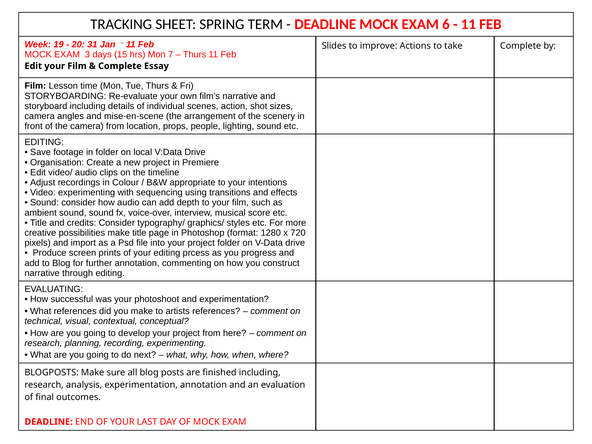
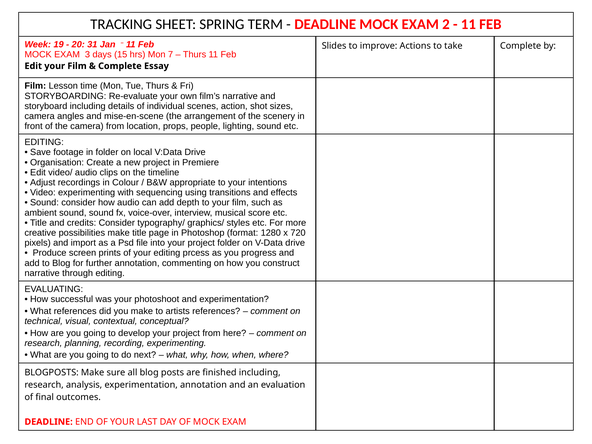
6: 6 -> 2 (446, 24)
